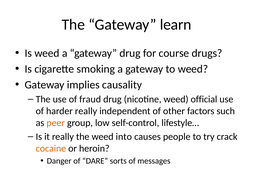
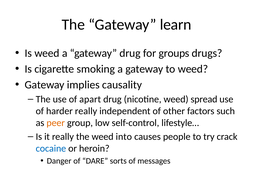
course: course -> groups (174, 53)
fraud: fraud -> apart (90, 99)
official: official -> spread (204, 99)
cocaine colour: orange -> blue (51, 148)
